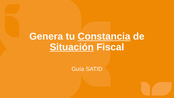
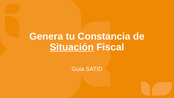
Constancia underline: present -> none (104, 36)
